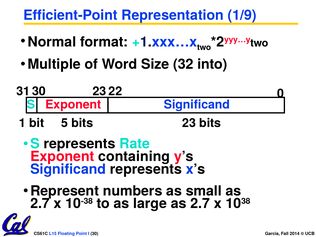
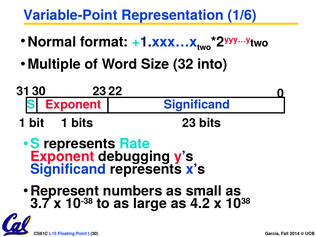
Efficient-Point: Efficient-Point -> Variable-Point (70, 15)
1/9: 1/9 -> 1/6 (242, 15)
bit 5: 5 -> 1 (65, 123)
containing: containing -> debugging (134, 156)
2.7: 2.7 -> 3.7 (40, 204)
large as 2.7: 2.7 -> 4.2 (200, 204)
